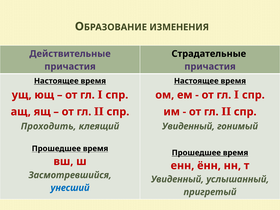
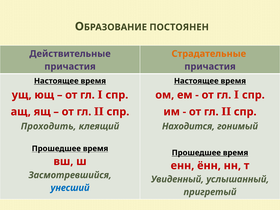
ИЗМЕНЕНИЯ: ИЗМЕНЕНИЯ -> ПОСТОЯНЕН (179, 27)
Страдательные colour: black -> orange (209, 54)
Увиденный: Увиденный -> Находится (188, 126)
